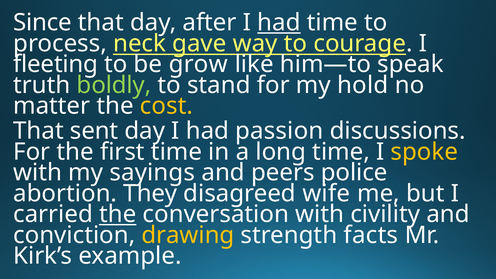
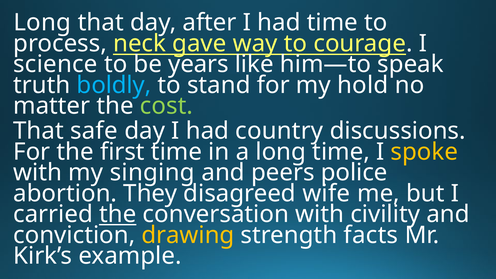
Since: Since -> Long (42, 23)
had underline: present -> none (279, 23)
fleeting: fleeting -> science (55, 64)
grow: grow -> years (198, 64)
boldly colour: light green -> light blue (114, 85)
cost colour: yellow -> light green (166, 106)
sent: sent -> safe (94, 131)
passion: passion -> country (279, 131)
sayings: sayings -> singing (152, 173)
